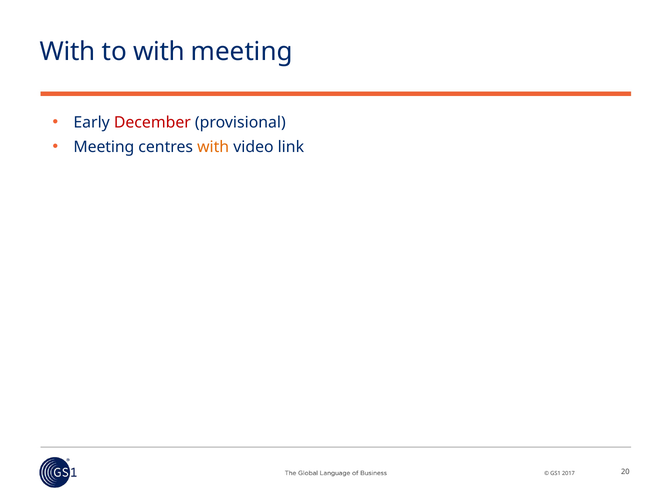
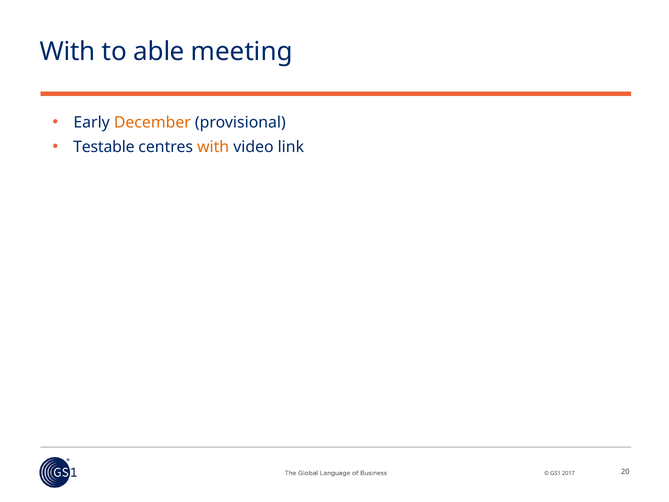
to with: with -> able (159, 52)
December colour: red -> orange (152, 122)
Meeting: Meeting -> Testable (104, 147)
